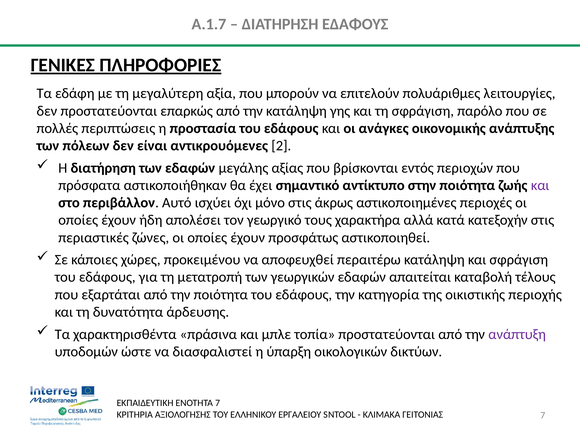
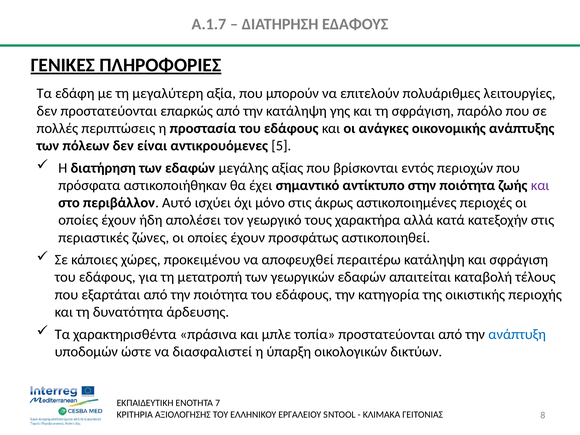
2: 2 -> 5 (281, 146)
ανάπτυξη colour: purple -> blue (517, 334)
7: 7 -> 8 (543, 415)
